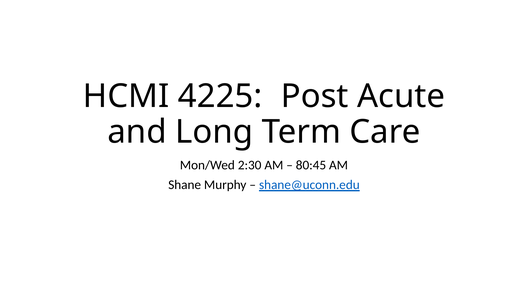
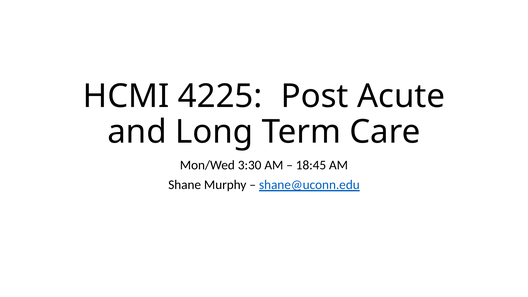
2:30: 2:30 -> 3:30 (250, 165)
80:45: 80:45 -> 18:45 (311, 165)
